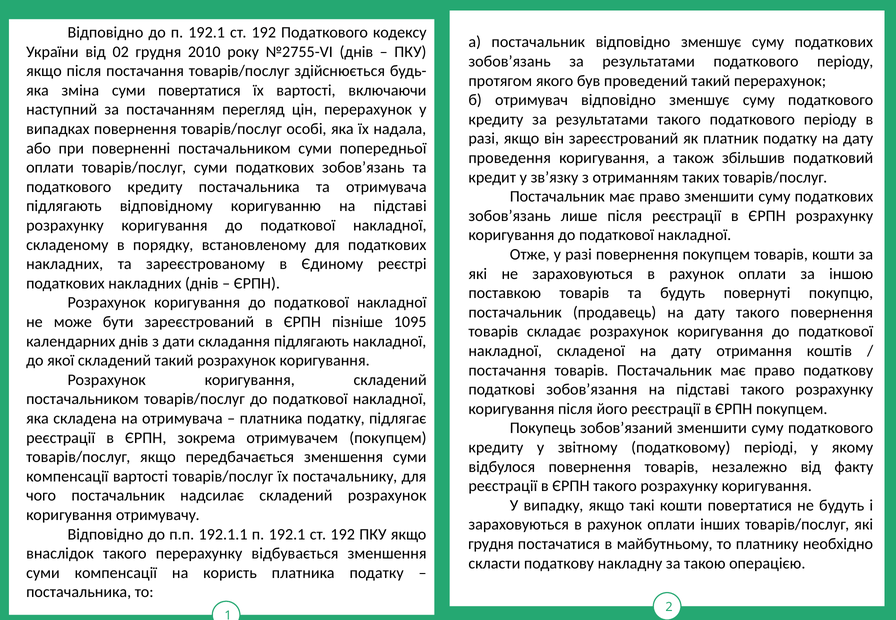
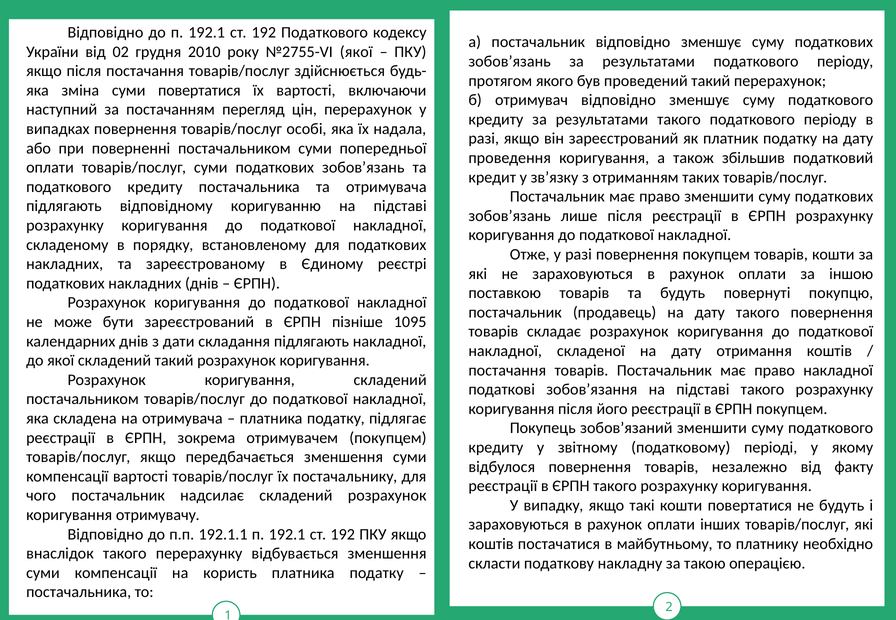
№2755-VI днів: днів -> якої (356, 52)
право податкову: податкову -> накладної (838, 370)
грудня: грудня -> коштів (491, 544)
